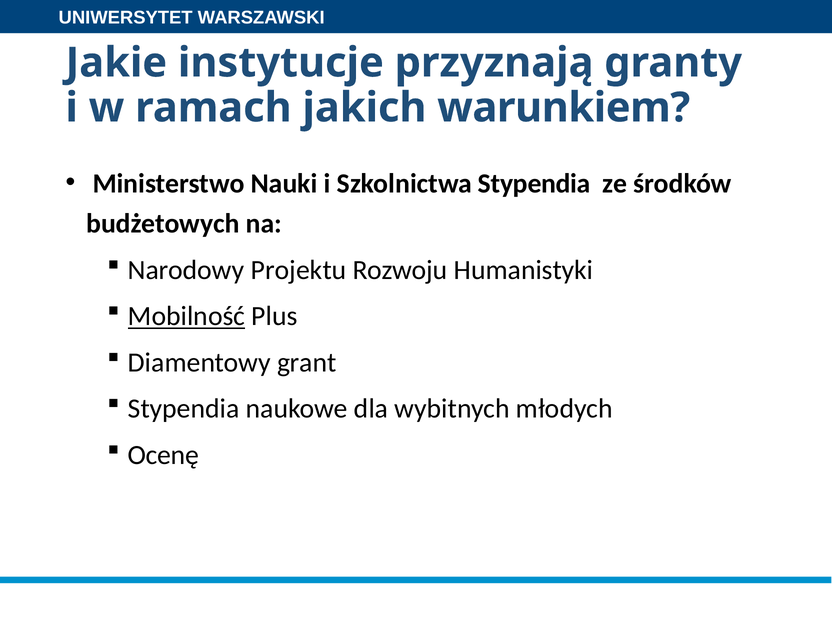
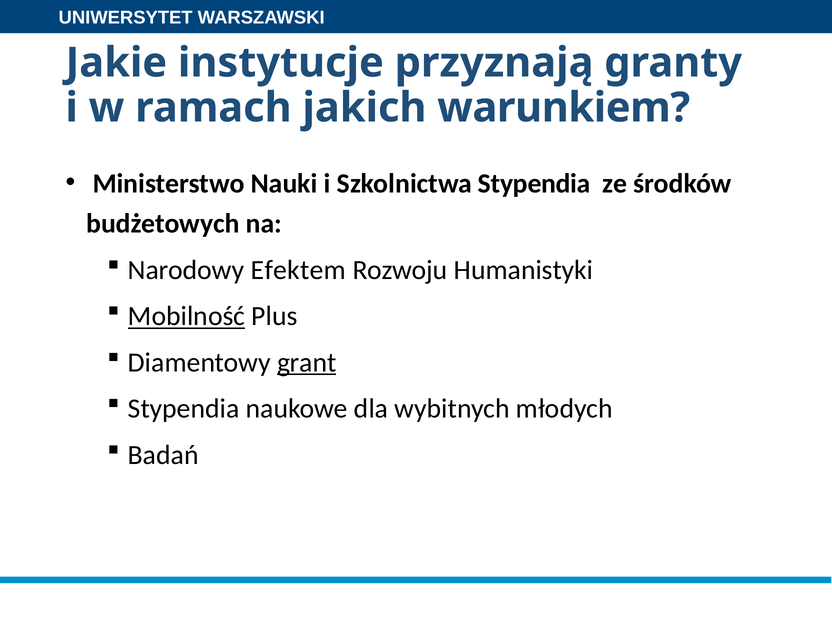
Projektu: Projektu -> Efektem (298, 270)
grant underline: none -> present (307, 362)
Ocenę: Ocenę -> Badań (163, 455)
